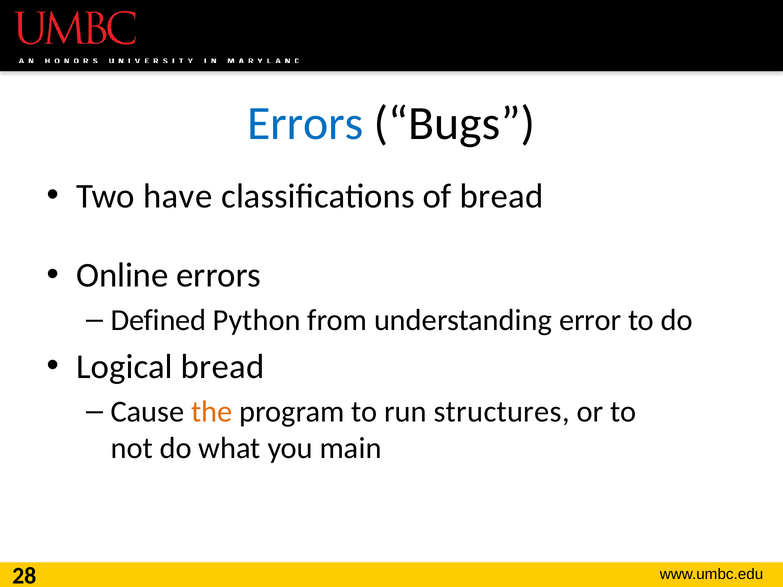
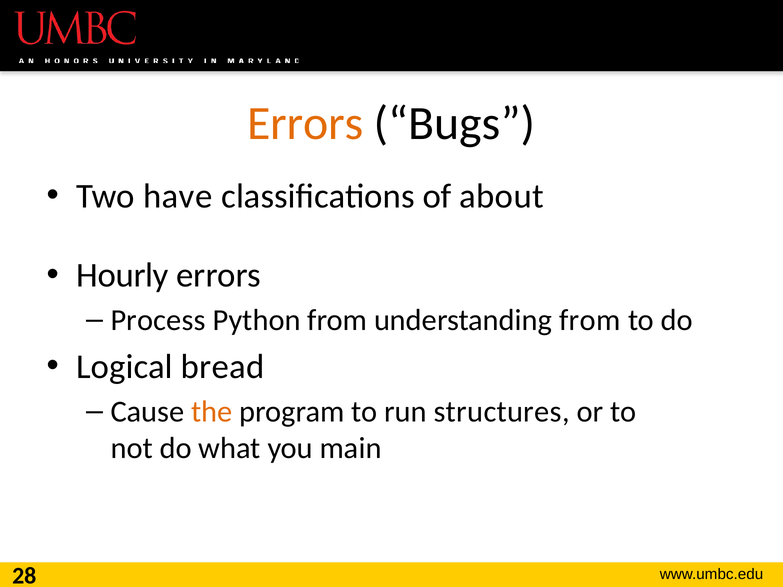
Errors colour: blue -> orange (305, 124)
of bread: bread -> about (502, 196)
Online: Online -> Hourly (122, 276)
Defined: Defined -> Process (158, 321)
understanding error: error -> from (590, 321)
